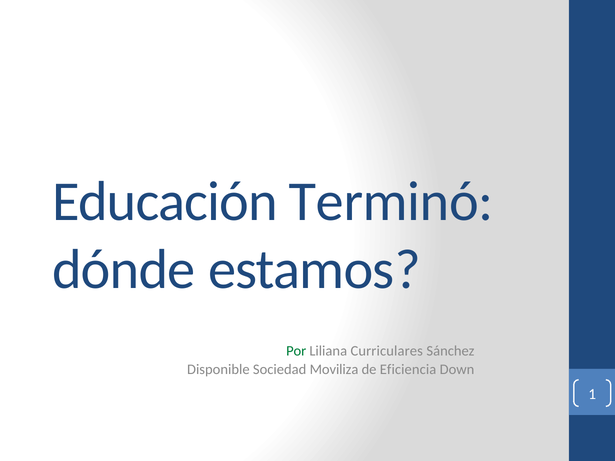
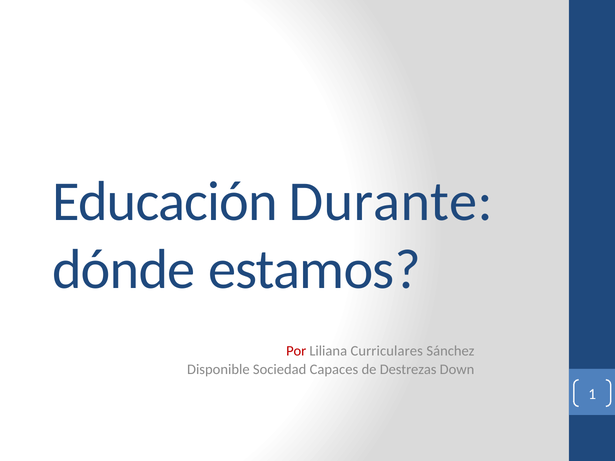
Terminó: Terminó -> Durante (391, 202)
Por colour: green -> red (296, 351)
Moviliza: Moviliza -> Capaces (334, 370)
Eficiencia: Eficiencia -> Destrezas (408, 370)
